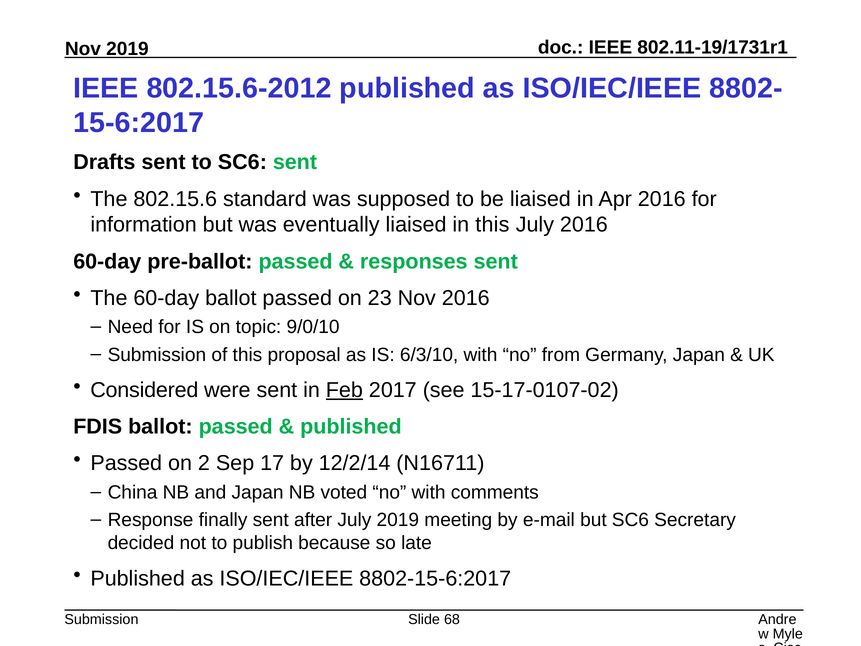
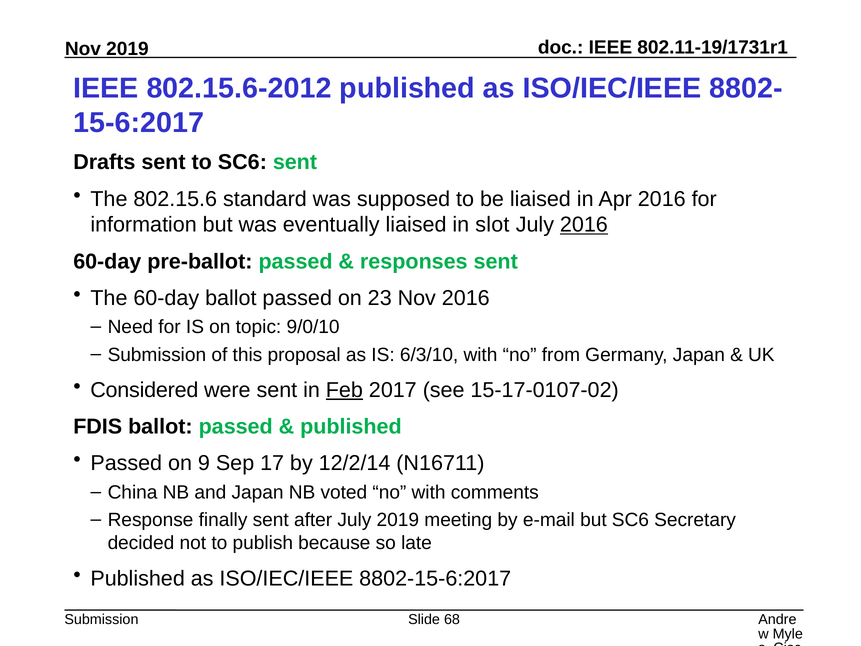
in this: this -> slot (492, 225)
2016 underline: none -> present (584, 225)
2: 2 -> 9 (204, 463)
